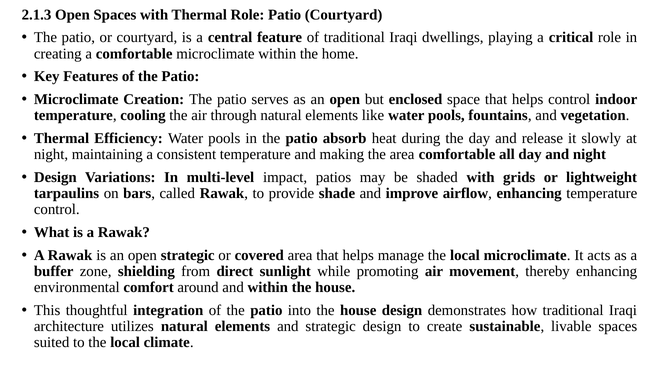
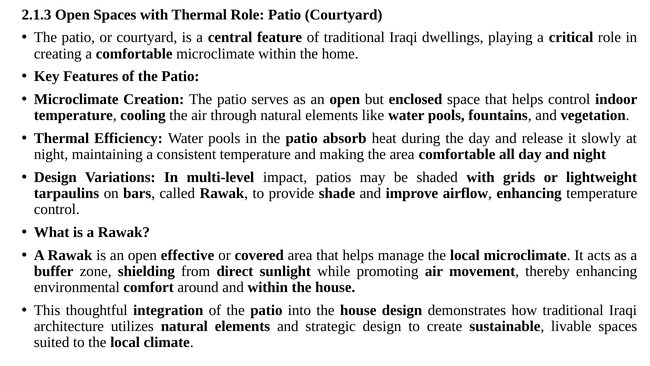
open strategic: strategic -> effective (188, 255)
